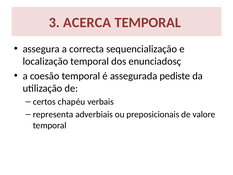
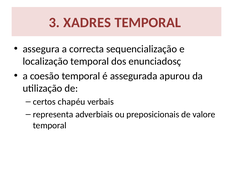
ACERCA: ACERCA -> XADRES (87, 23)
pediste: pediste -> apurou (175, 76)
